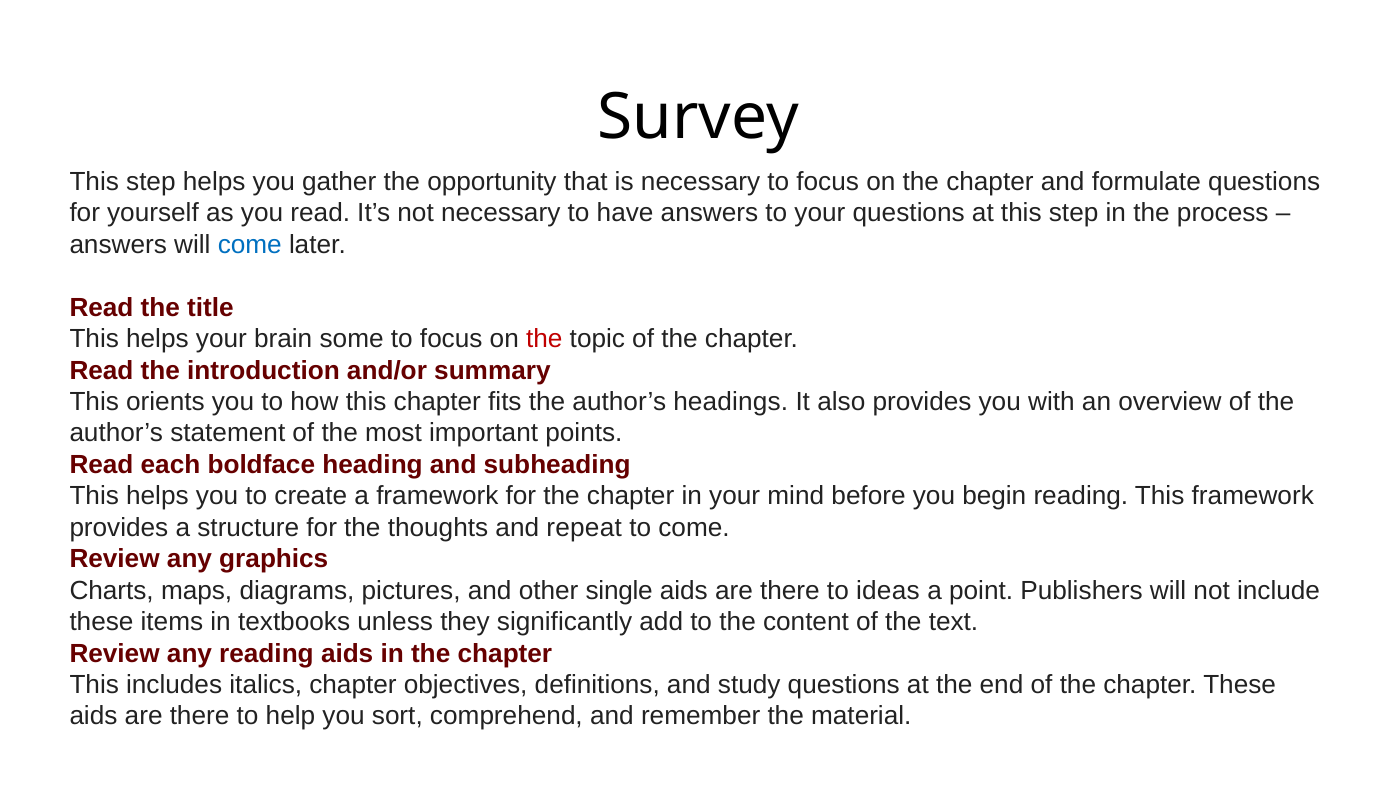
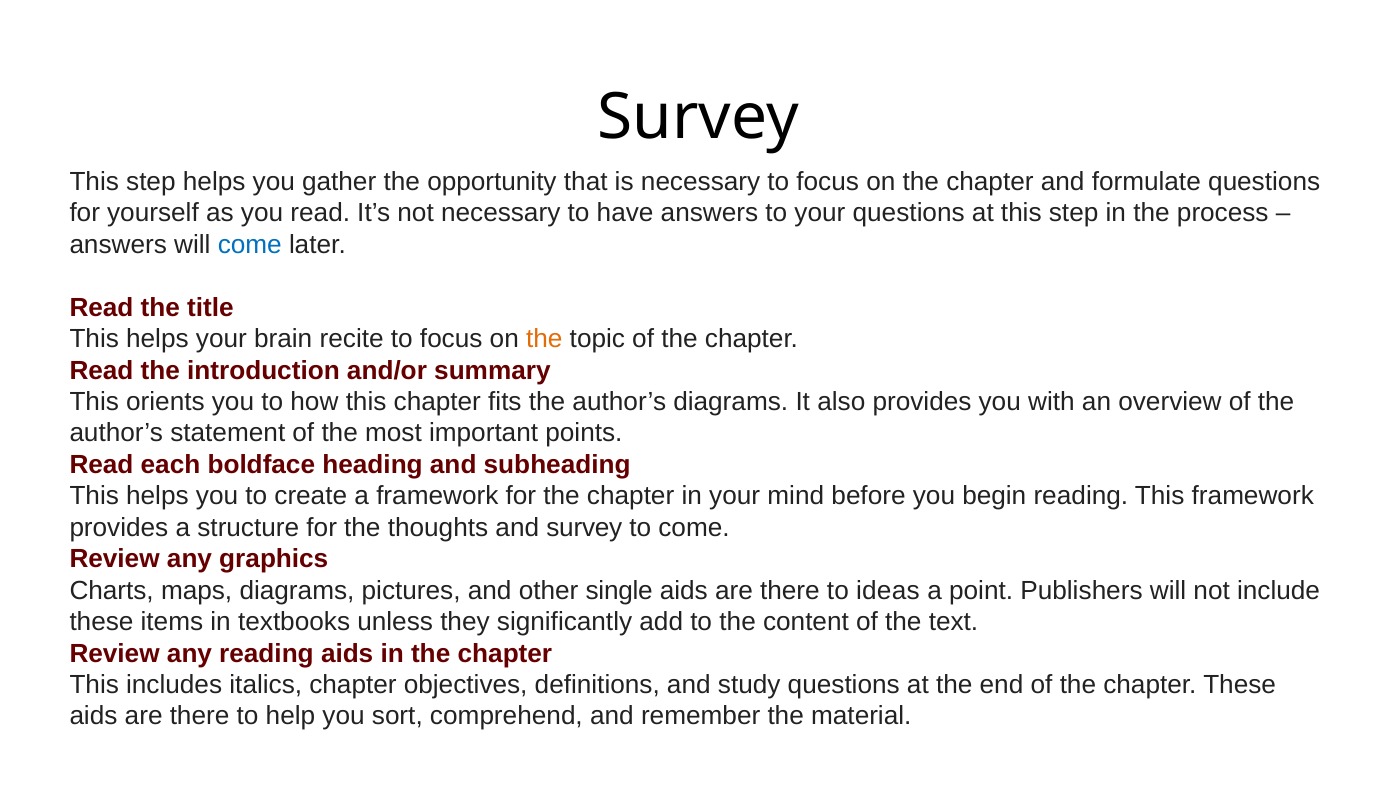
some: some -> recite (352, 339)
the colour: red -> orange (544, 339)
author’s headings: headings -> diagrams (731, 402)
and repeat: repeat -> survey (584, 528)
